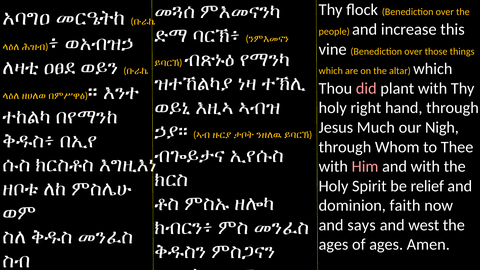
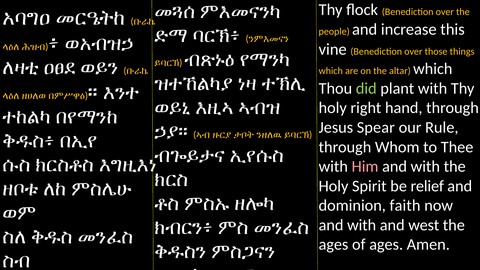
did colour: pink -> light green (366, 88)
Much: Much -> Spear (376, 127)
Nigh: Nigh -> Rule (442, 127)
says: says -> with (362, 225)
